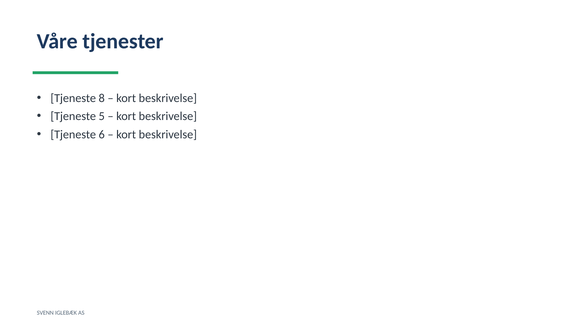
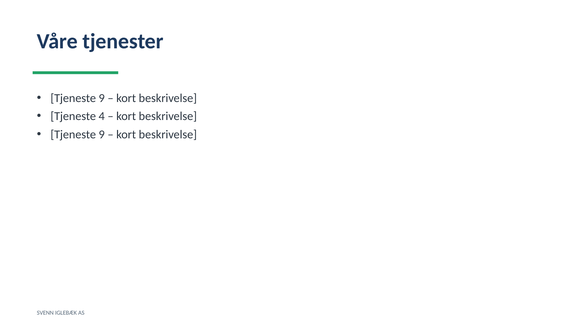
8: 8 -> 9 (102, 98)
5: 5 -> 4 (102, 116)
6: 6 -> 9 (102, 135)
